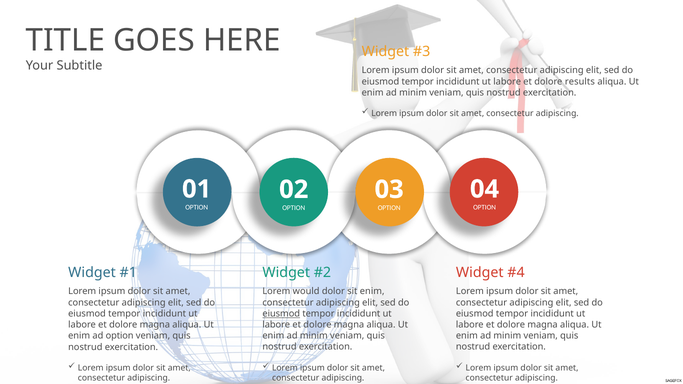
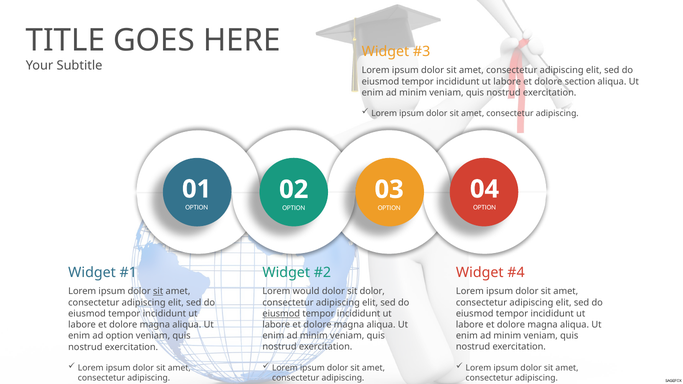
results: results -> section (580, 82)
sit underline: none -> present (158, 292)
sit enim: enim -> dolor (372, 292)
